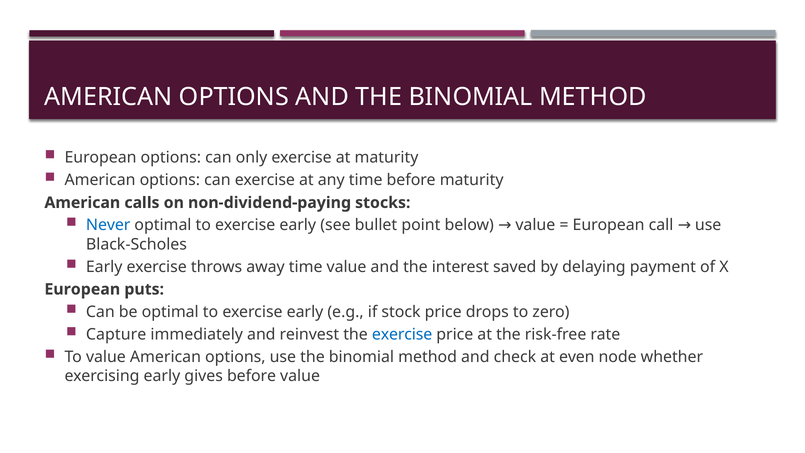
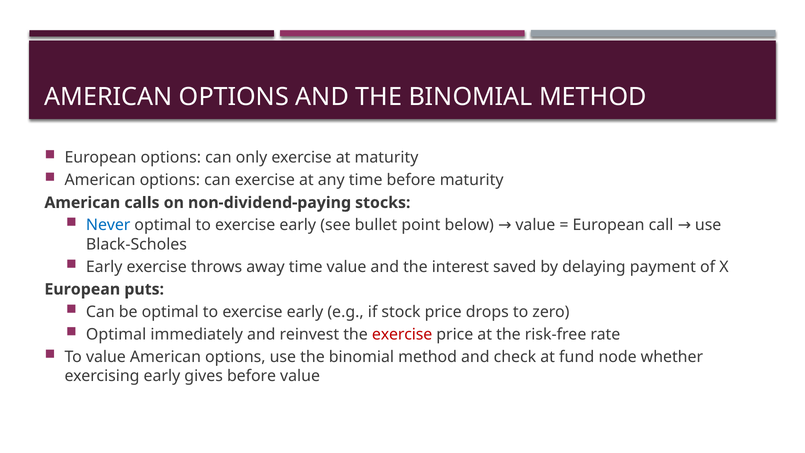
Capture: Capture -> Optimal (116, 334)
exercise colour: blue -> red (402, 334)
even: even -> fund (577, 357)
